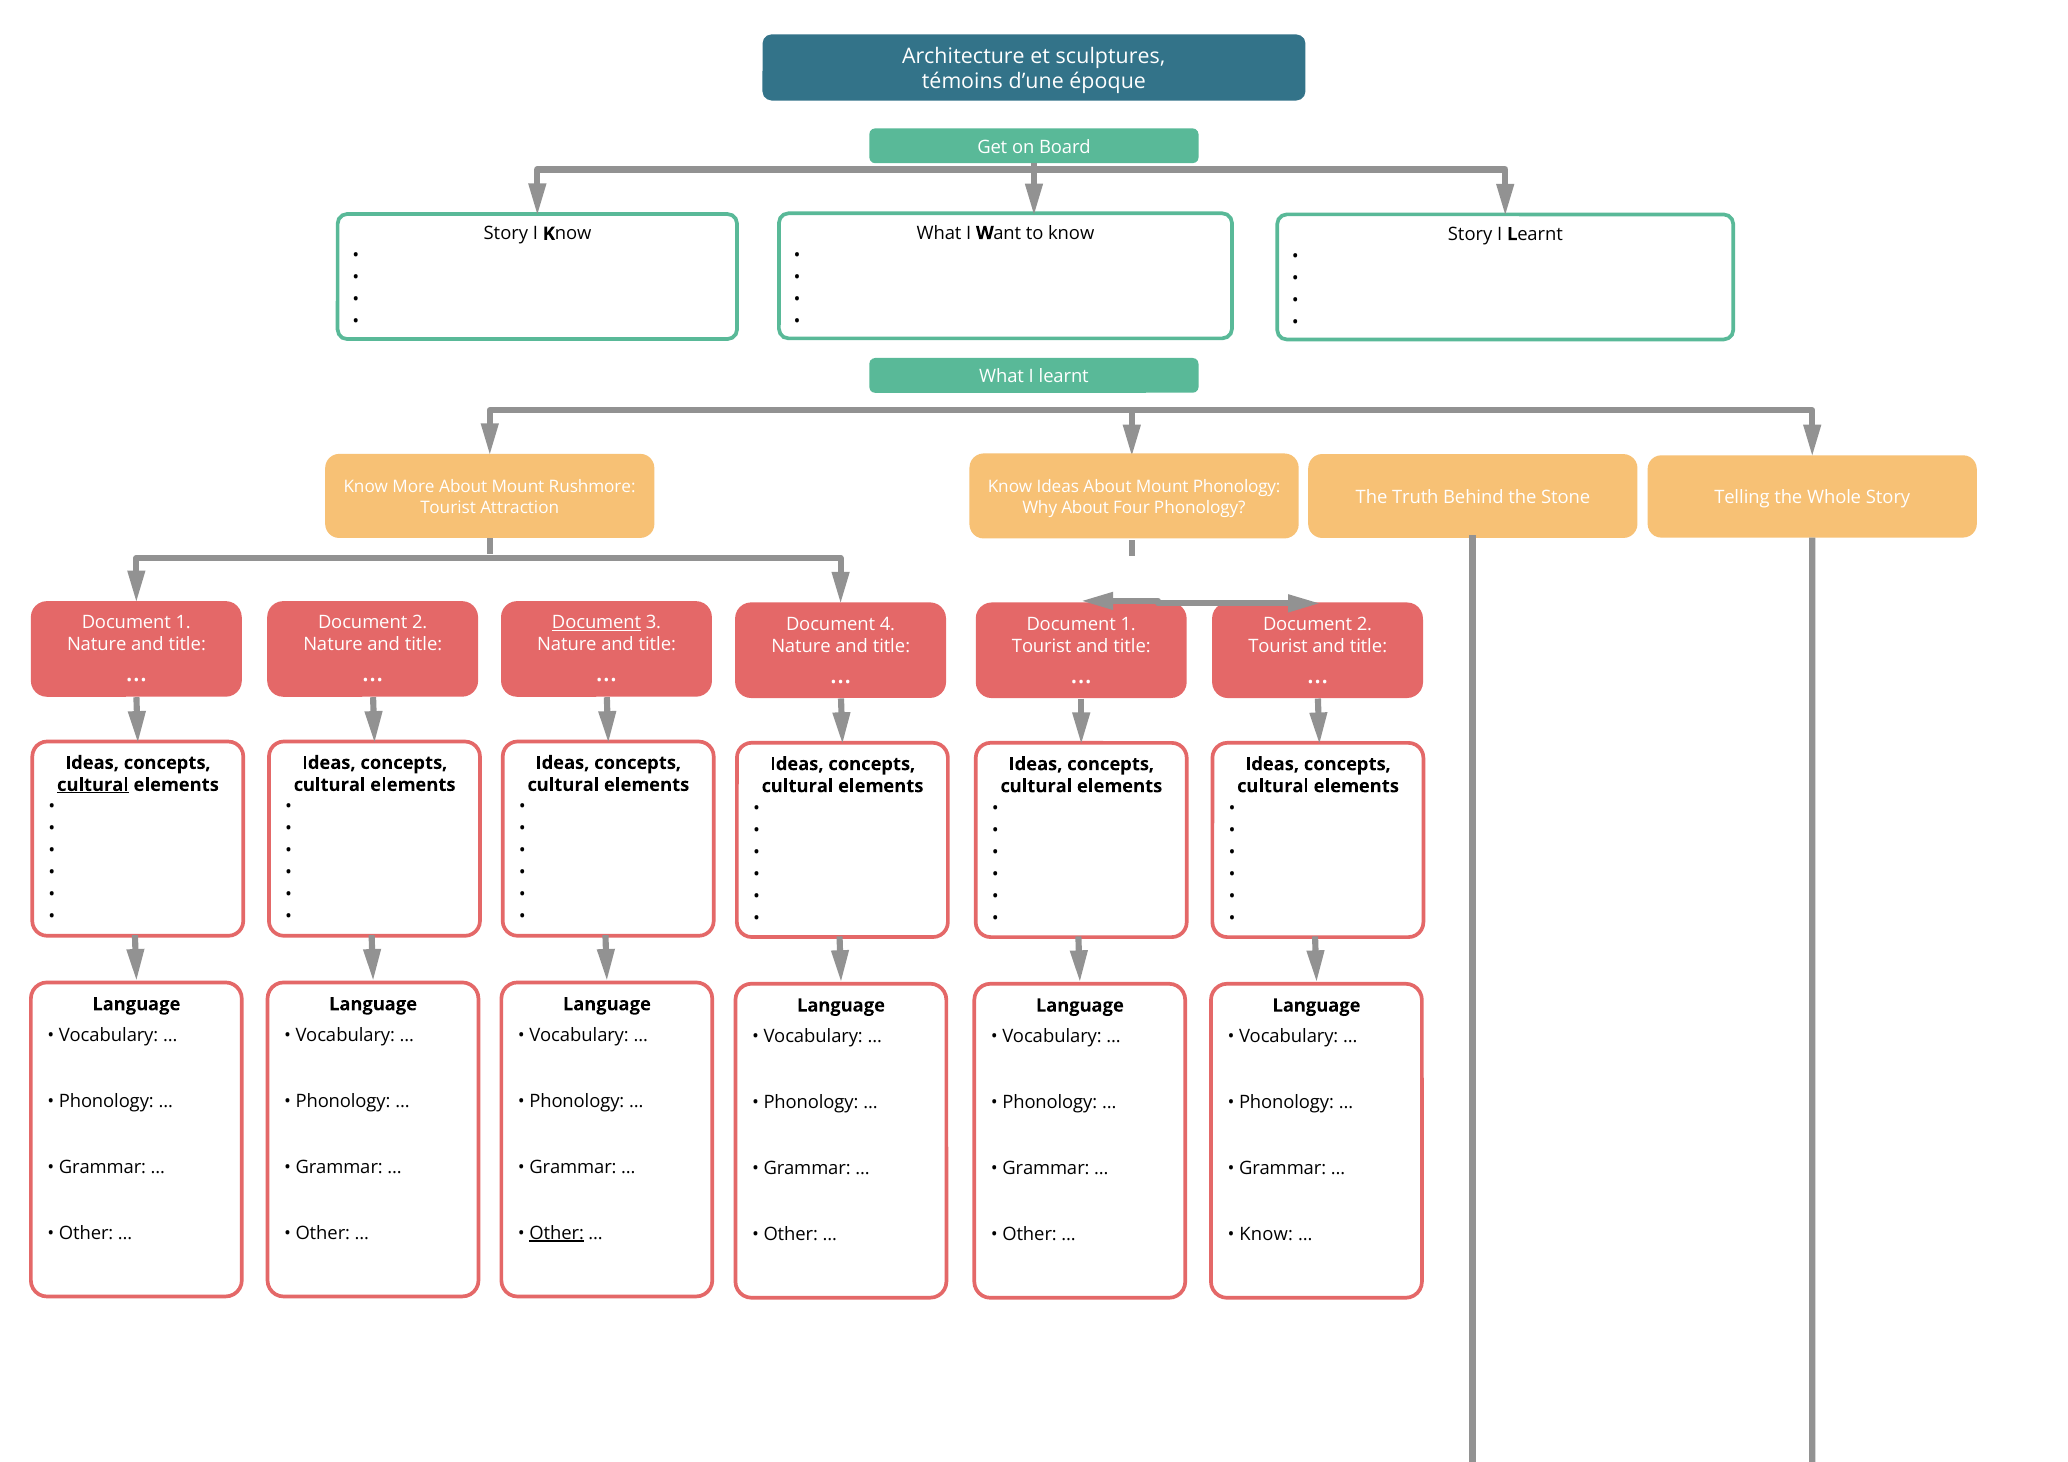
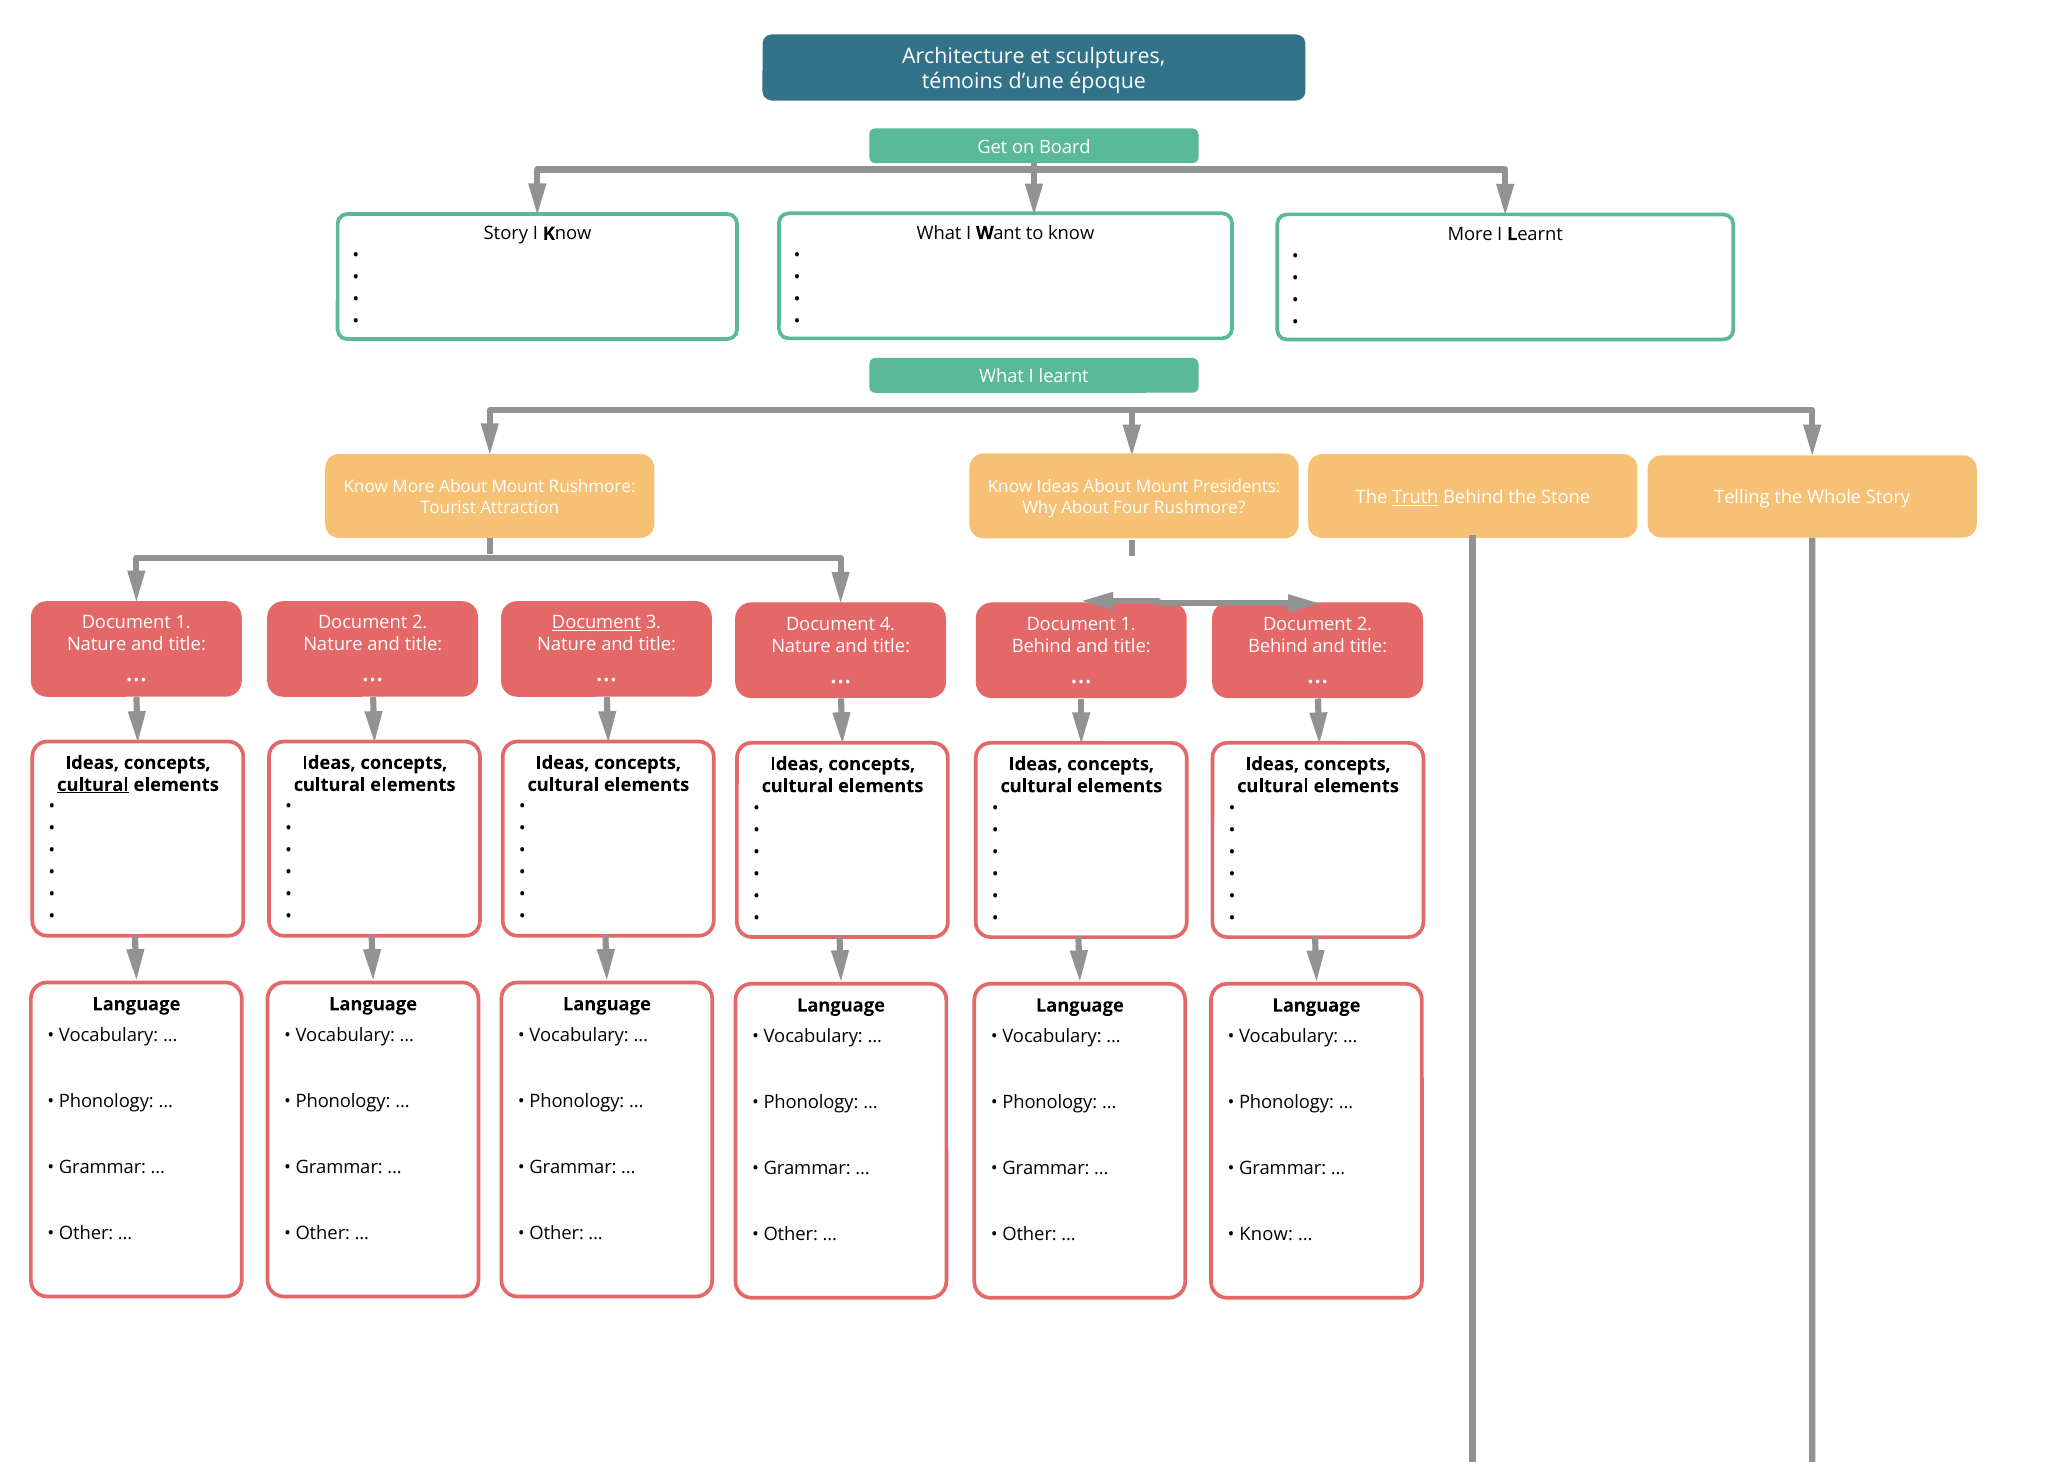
Story: Story -> More (1470, 234)
Mount Phonology: Phonology -> Presidents (1237, 487)
Truth underline: none -> present (1415, 497)
Four Phonology: Phonology -> Rushmore (1200, 508)
Tourist: Tourist -> Behind (1042, 646)
Tourist: Tourist -> Behind (1278, 646)
Other underline: present -> none (557, 1233)
